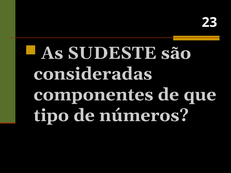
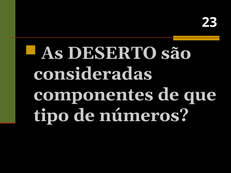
SUDESTE: SUDESTE -> DESERTO (112, 53)
